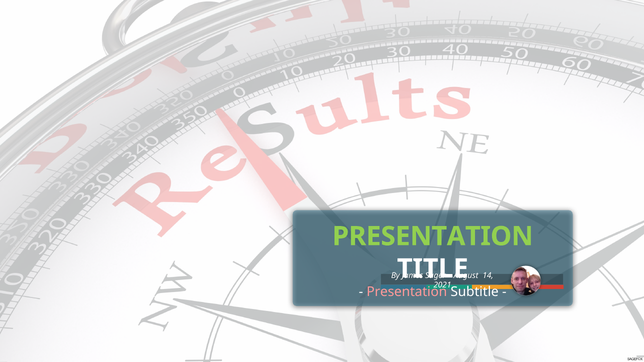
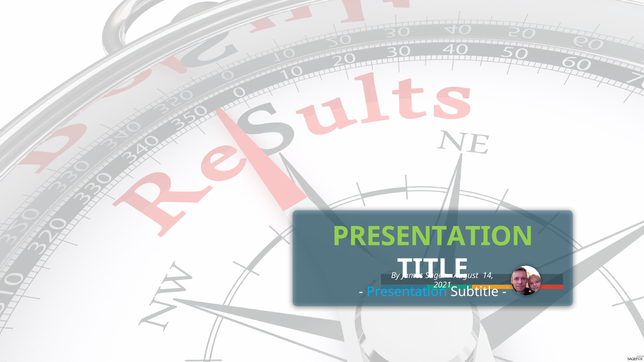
Presentation colour: pink -> light blue (407, 292)
